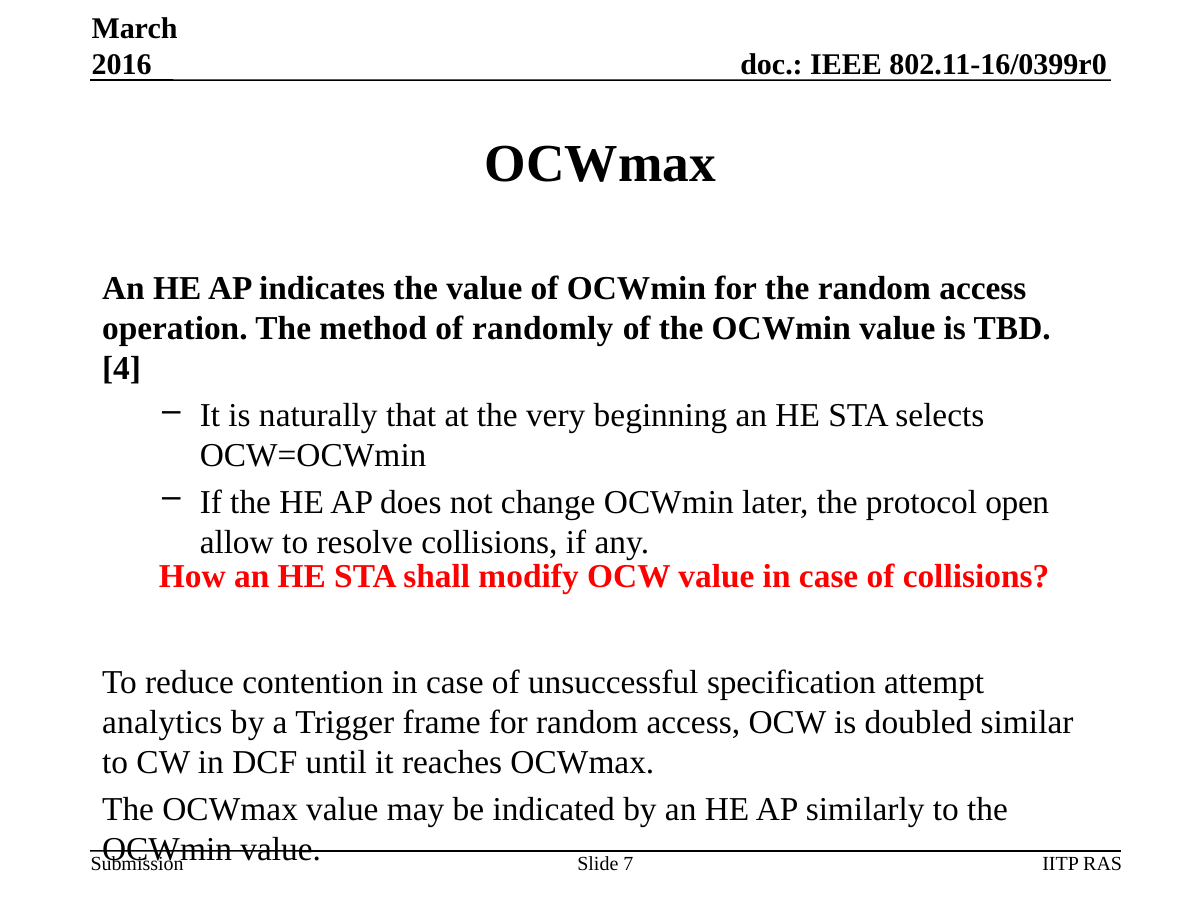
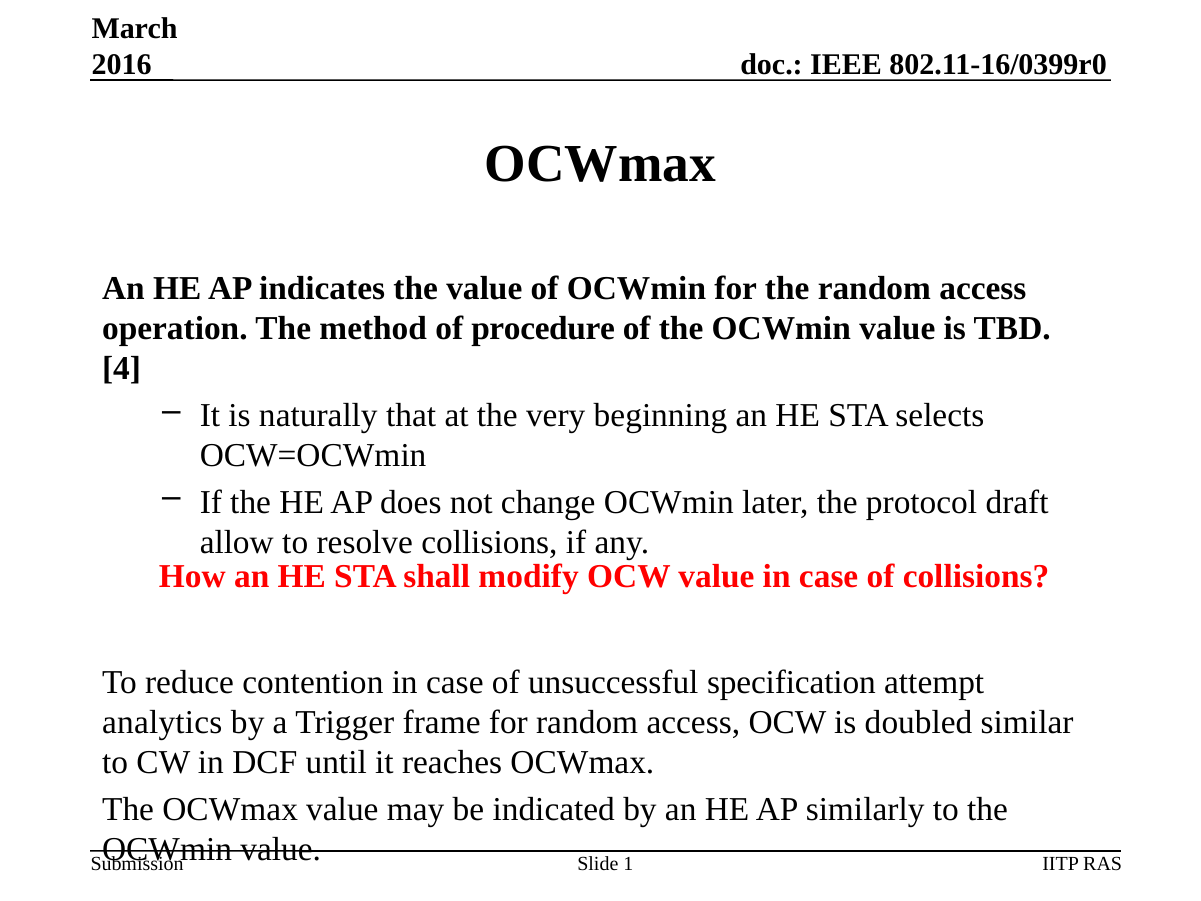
randomly: randomly -> procedure (543, 329)
open: open -> draft (1017, 502)
7: 7 -> 1 (628, 864)
